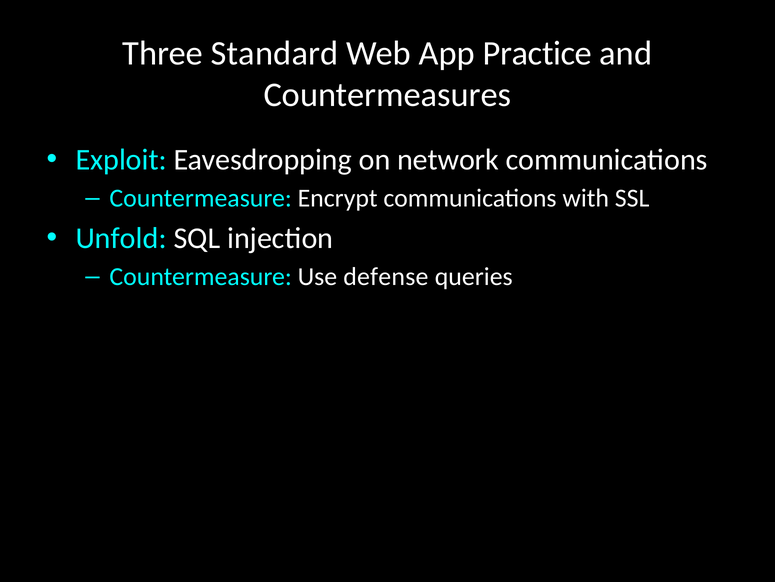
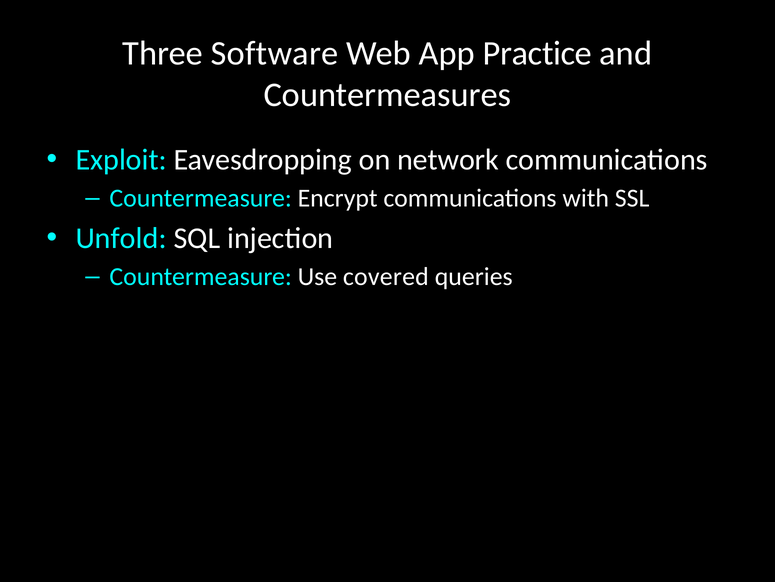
Standard: Standard -> Software (275, 53)
defense: defense -> covered (386, 277)
